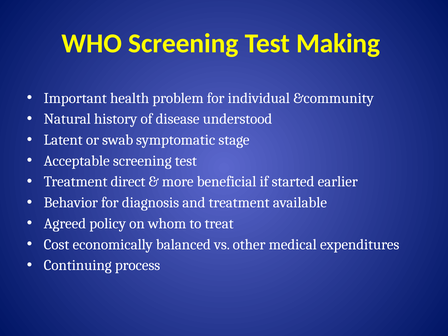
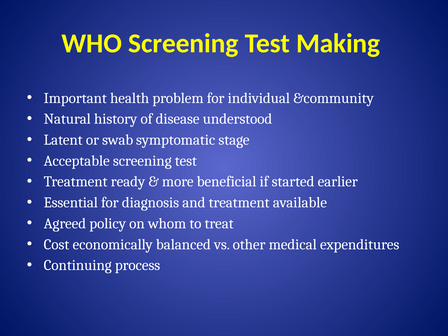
direct: direct -> ready (128, 182)
Behavior: Behavior -> Essential (71, 203)
